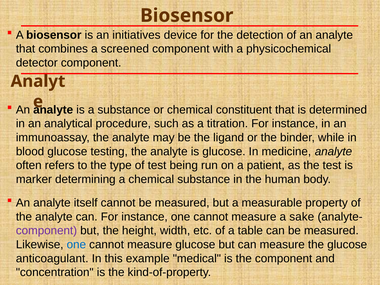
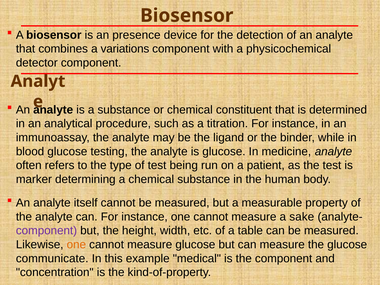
initiatives: initiatives -> presence (136, 35)
screened: screened -> variations (125, 49)
one colour: blue -> orange (76, 245)
anticoagulant: anticoagulant -> communicate (52, 258)
